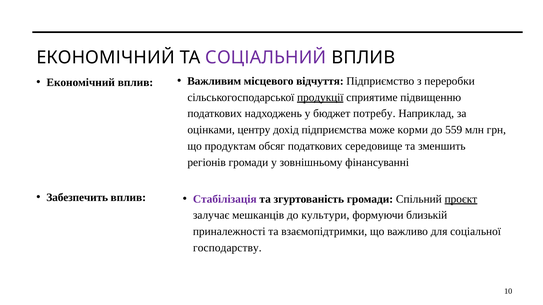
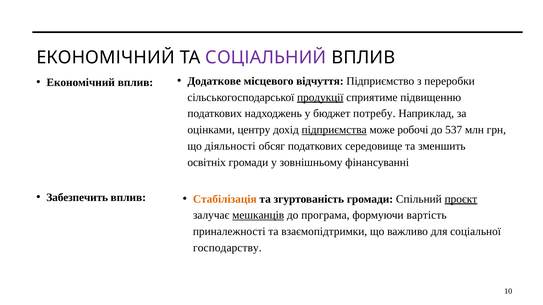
Важливим: Важливим -> Додаткове (214, 81)
підприємства underline: none -> present (334, 130)
корми: корми -> робочі (413, 130)
559: 559 -> 537 (454, 130)
продуктам: продуктам -> діяльності (230, 146)
регіонів: регіонів -> освітніх (207, 163)
Стабілізація colour: purple -> orange (225, 199)
мешканців underline: none -> present (258, 216)
культури: культури -> програма (325, 216)
близькій: близькій -> вартість (427, 216)
